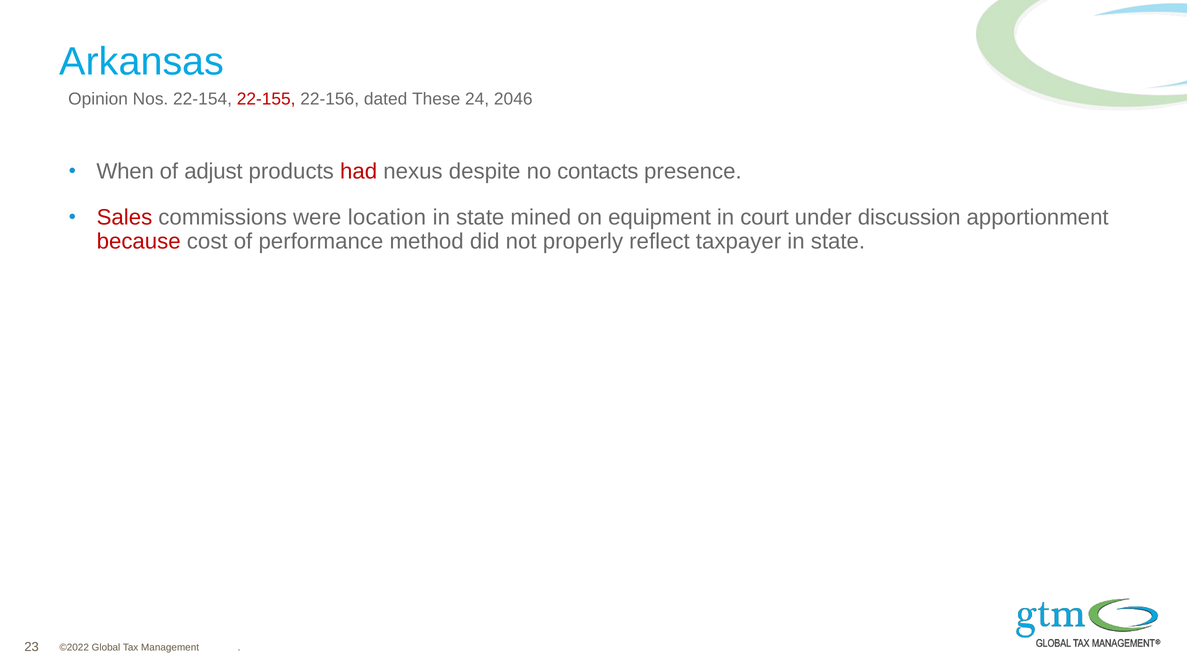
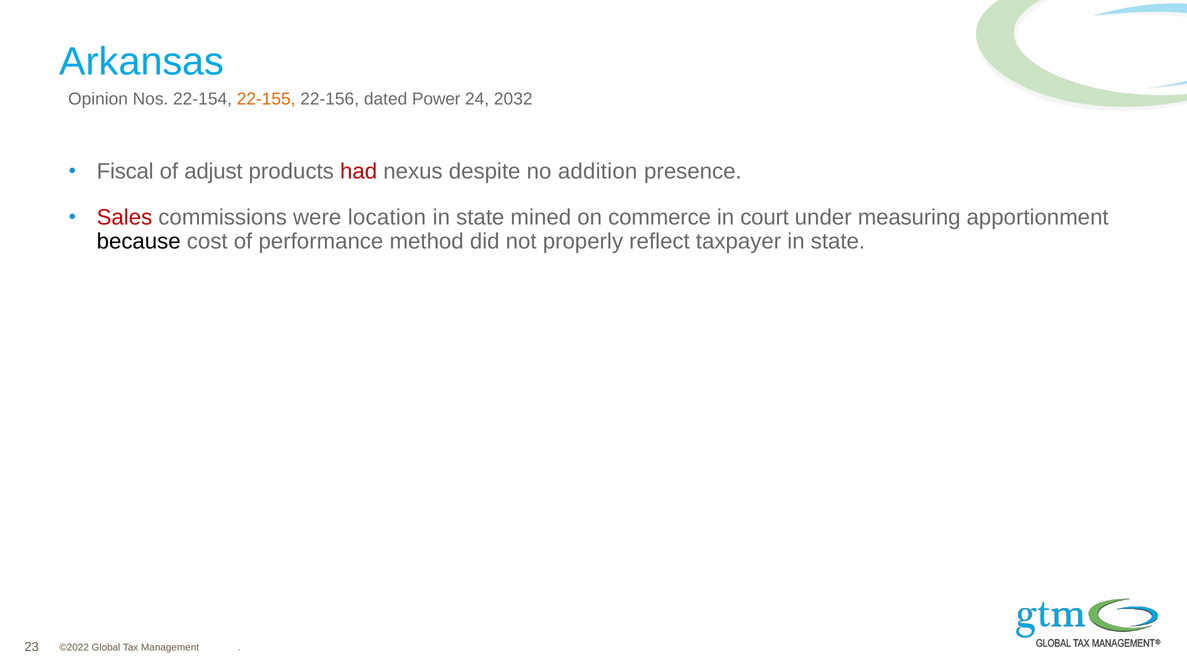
22-155 colour: red -> orange (266, 99)
These: These -> Power (436, 99)
2046: 2046 -> 2032 (513, 99)
When: When -> Fiscal (125, 171)
contacts: contacts -> addition (598, 171)
equipment: equipment -> commerce (660, 218)
discussion: discussion -> measuring (909, 218)
because colour: red -> black (139, 242)
